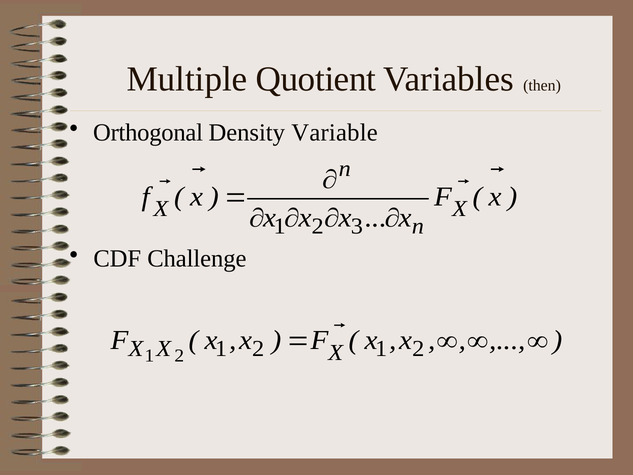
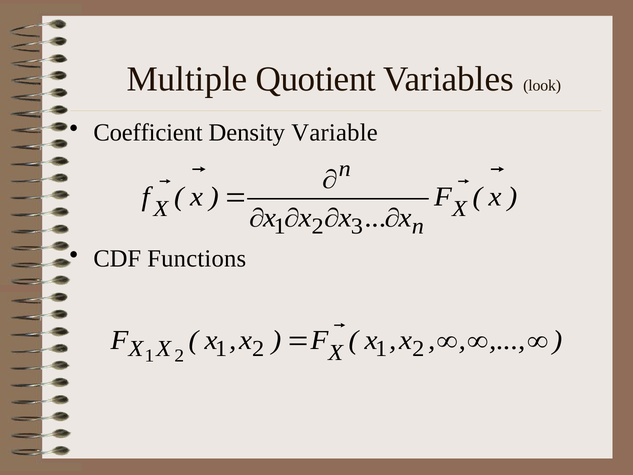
then: then -> look (542, 85)
Orthogonal: Orthogonal -> Coefficient (148, 132)
Challenge: Challenge -> Functions (197, 258)
